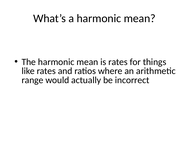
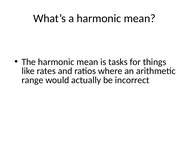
is rates: rates -> tasks (118, 62)
